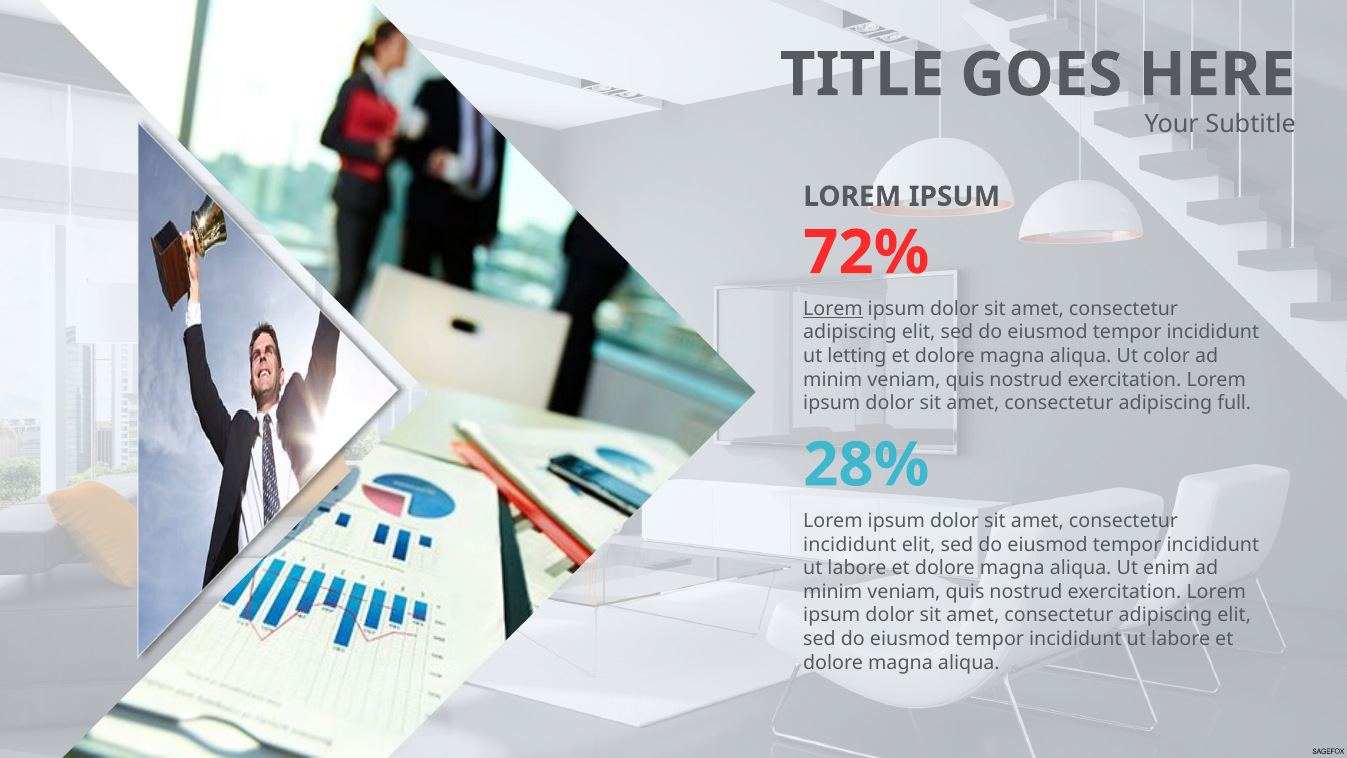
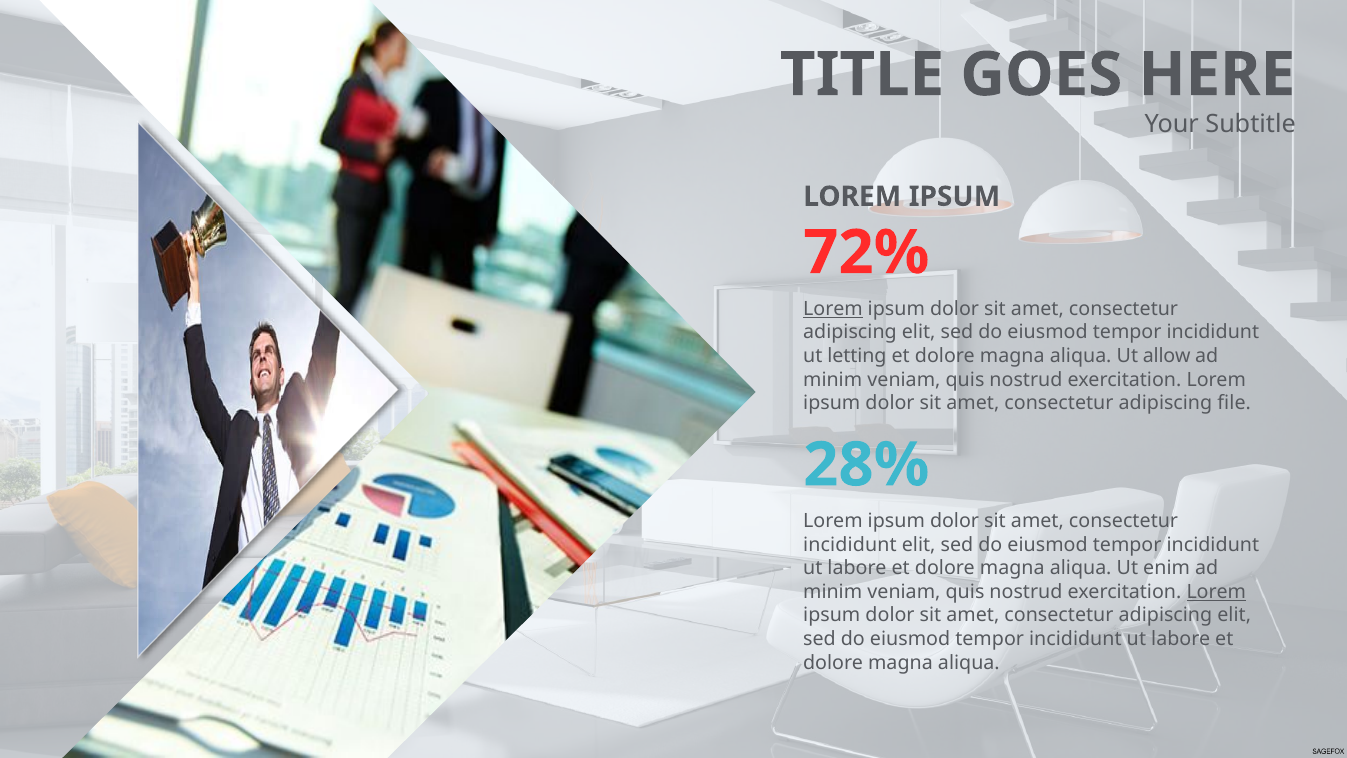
color: color -> allow (1167, 356)
full: full -> file (1234, 403)
Lorem underline: none -> present (1216, 592)
